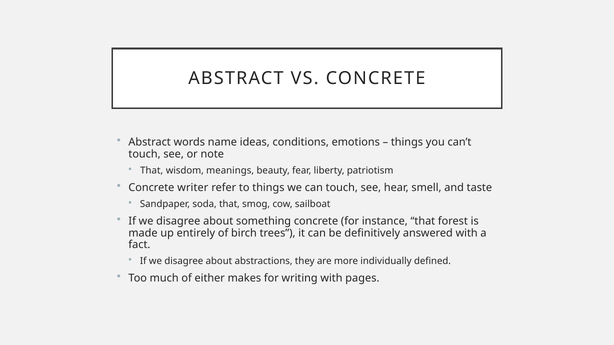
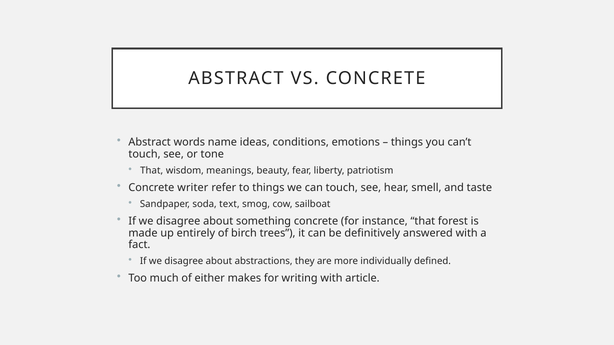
note: note -> tone (212, 154)
soda that: that -> text (229, 204)
pages: pages -> article (362, 279)
